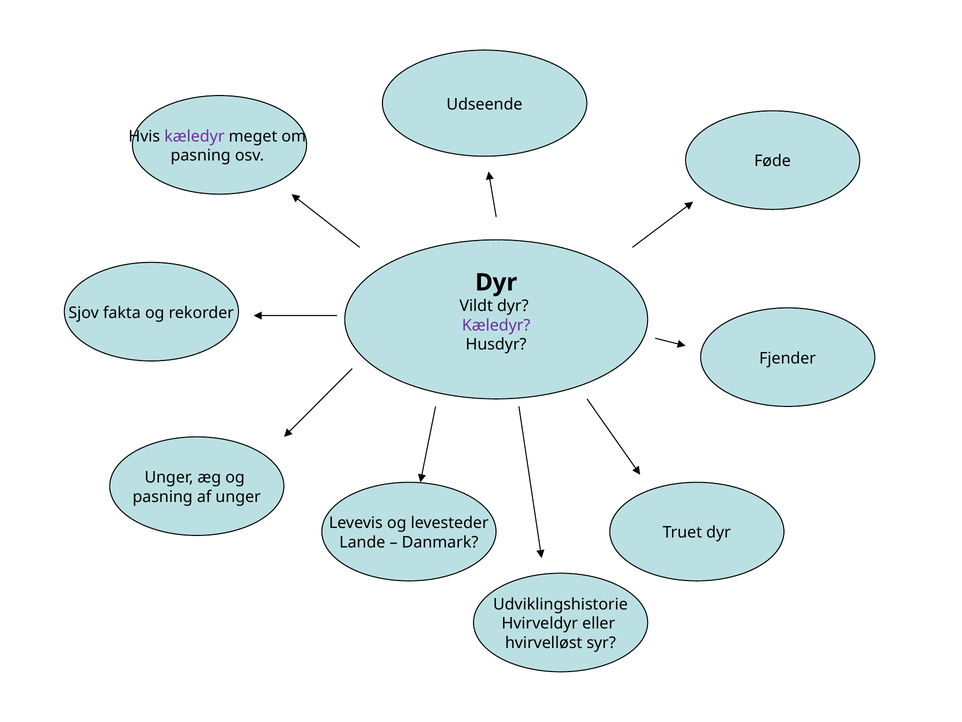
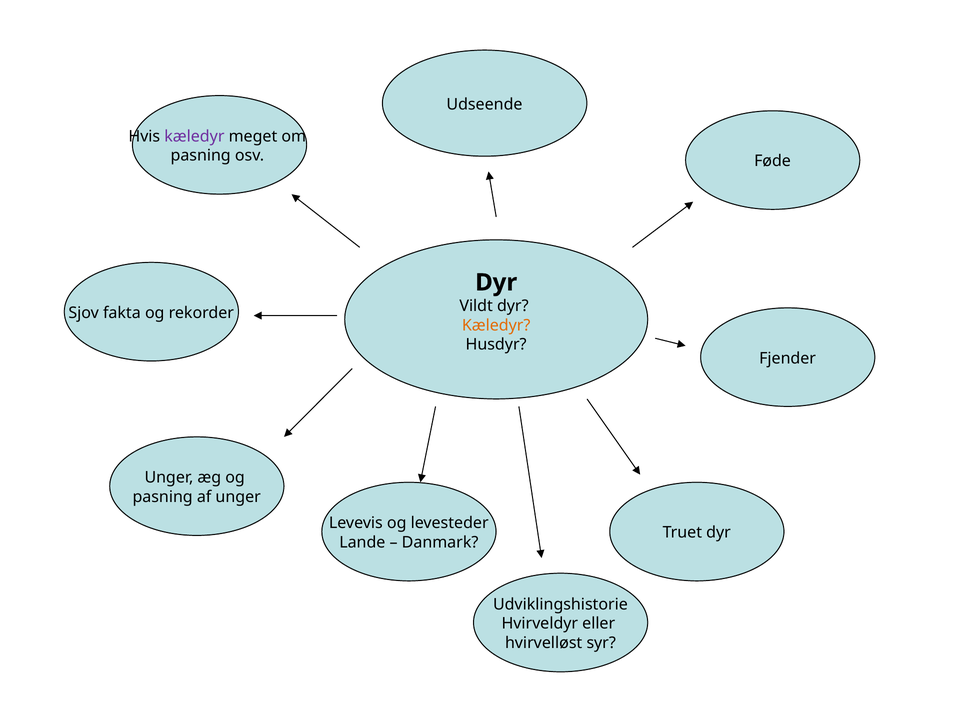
Kæledyr colour: purple -> orange (496, 325)
